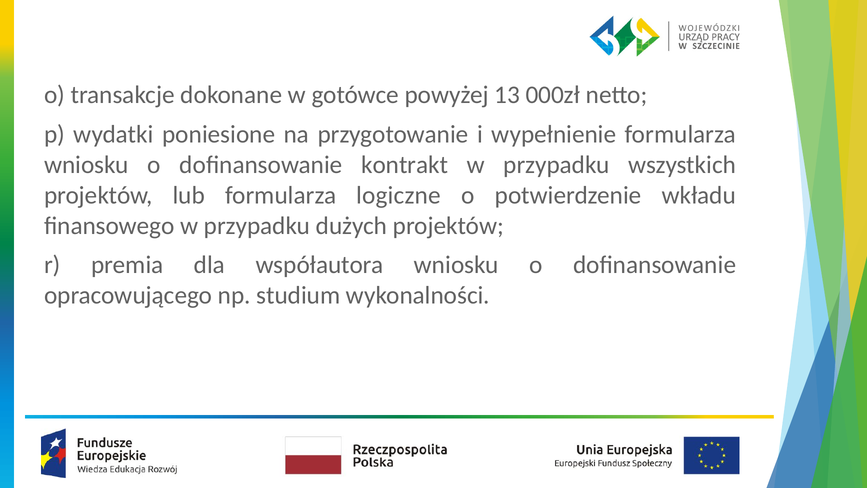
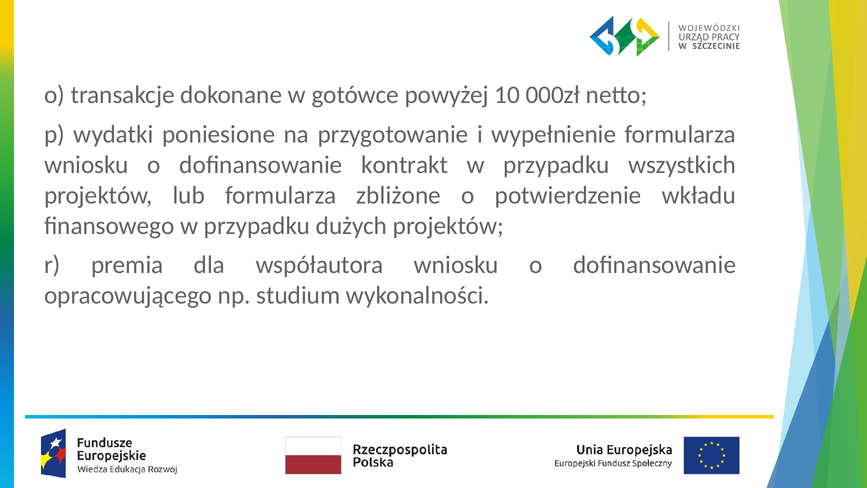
13: 13 -> 10 (507, 95)
logiczne: logiczne -> zbliżone (399, 195)
